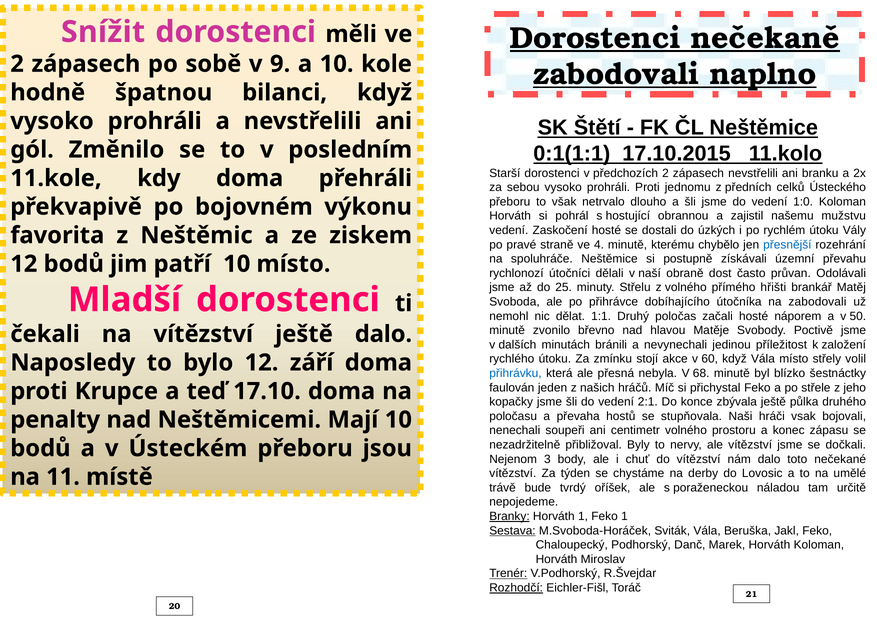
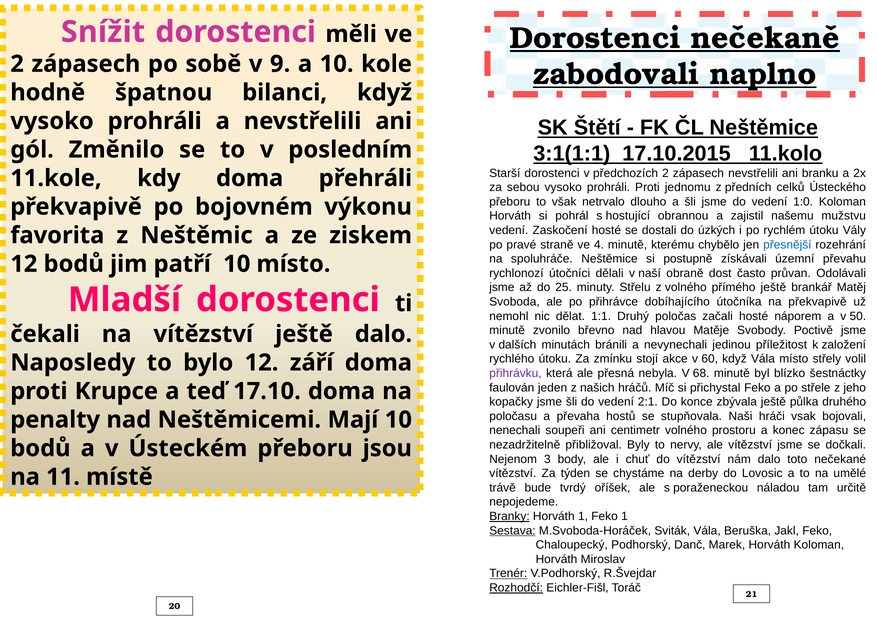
0:1(1:1: 0:1(1:1 -> 3:1(1:1 (572, 154)
přímého hřišti: hřišti -> ještě (773, 288)
na zabodovali: zabodovali -> překvapivě (817, 302)
přihrávku colour: blue -> purple (515, 373)
